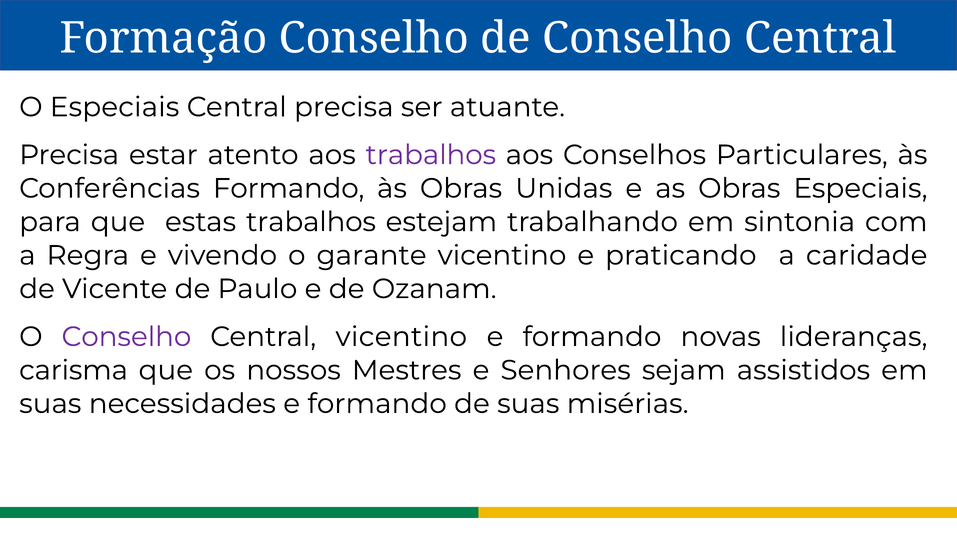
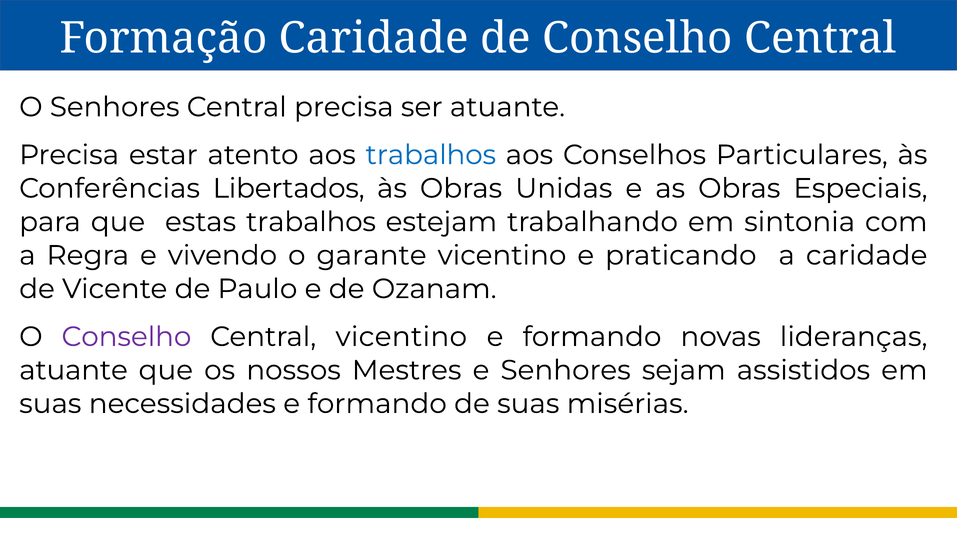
Formação Conselho: Conselho -> Caridade (374, 38)
O Especiais: Especiais -> Senhores (115, 107)
trabalhos colour: purple -> blue (431, 155)
Conferências Formando: Formando -> Libertados (289, 189)
carisma: carisma -> atuante (73, 370)
